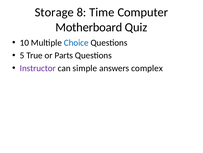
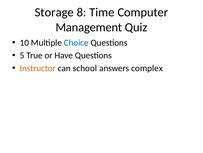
Motherboard: Motherboard -> Management (89, 27)
Parts: Parts -> Have (64, 55)
Instructor colour: purple -> orange (38, 68)
simple: simple -> school (85, 68)
